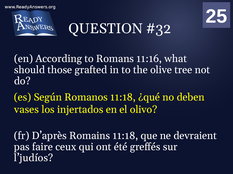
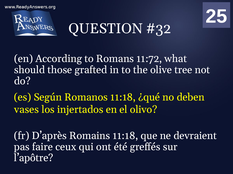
11:16: 11:16 -> 11:72 (149, 59)
l’judíos: l’judíos -> l’apôtre (34, 159)
